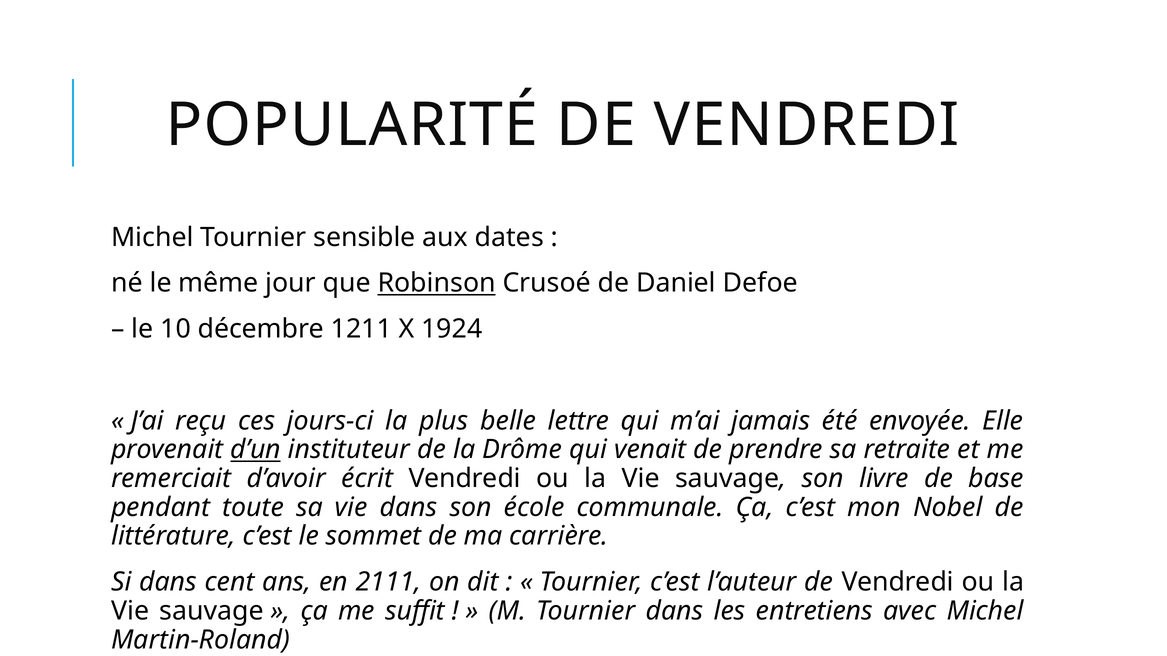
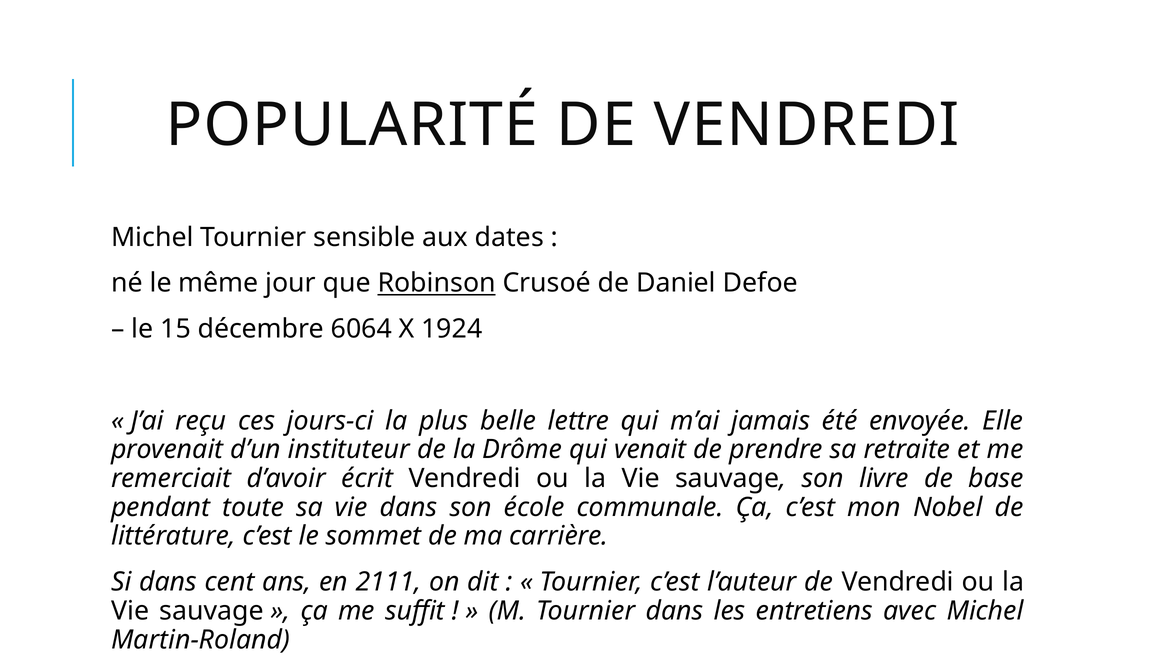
10: 10 -> 15 (176, 329)
1211: 1211 -> 6064 (361, 329)
d’un underline: present -> none (256, 450)
